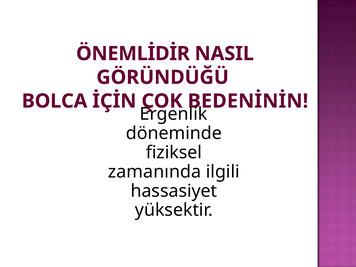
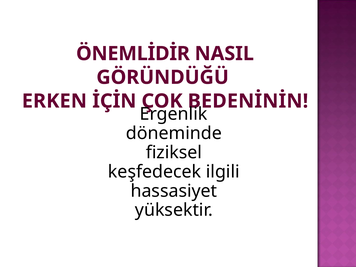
BOLCA: BOLCA -> ERKEN (54, 101)
zamanında: zamanında -> keşfedecek (155, 172)
